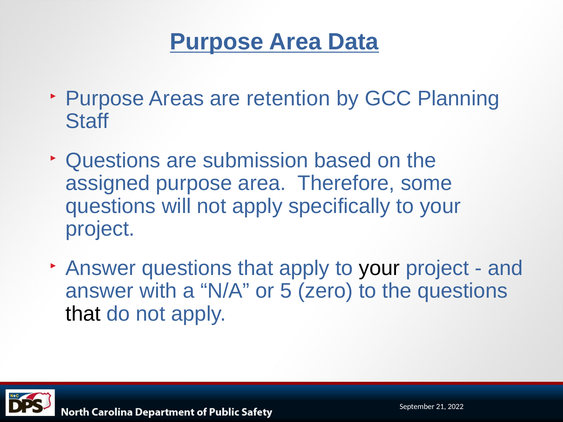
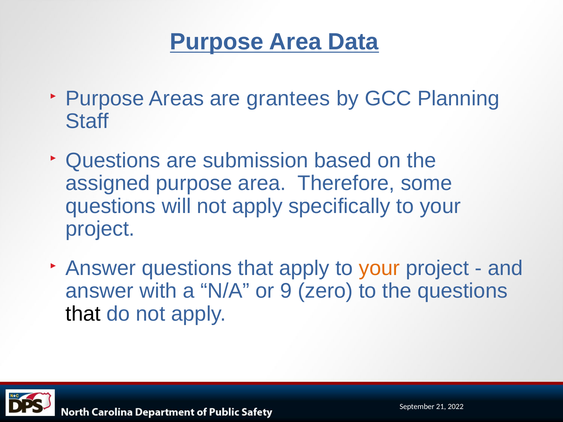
retention: retention -> grantees (288, 99)
your colour: black -> orange (379, 268)
5: 5 -> 9 (286, 291)
